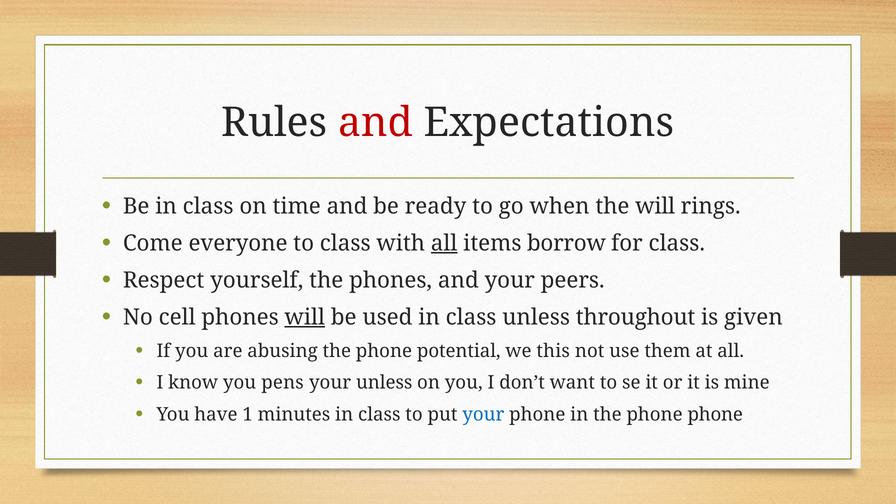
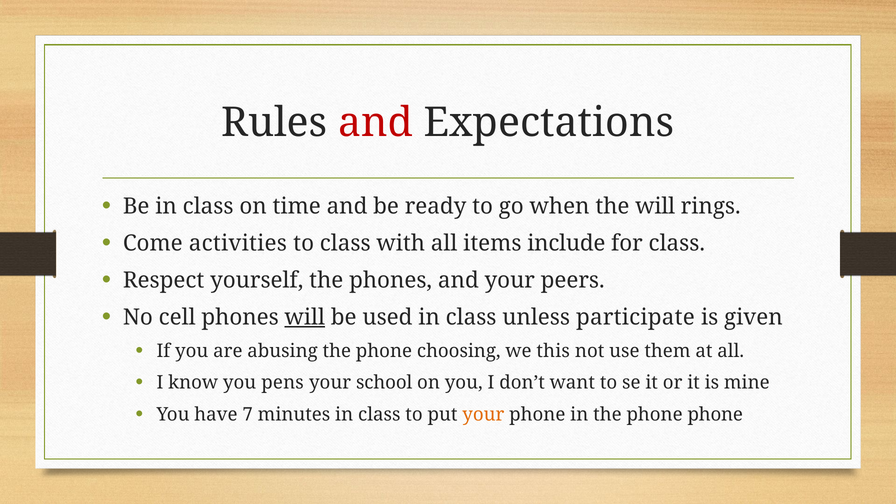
everyone: everyone -> activities (238, 243)
all underline: present -> none (444, 243)
borrow: borrow -> include (566, 243)
throughout: throughout -> participate (635, 317)
potential: potential -> choosing (459, 351)
your unless: unless -> school (384, 383)
1: 1 -> 7 (248, 414)
your colour: blue -> orange (483, 414)
